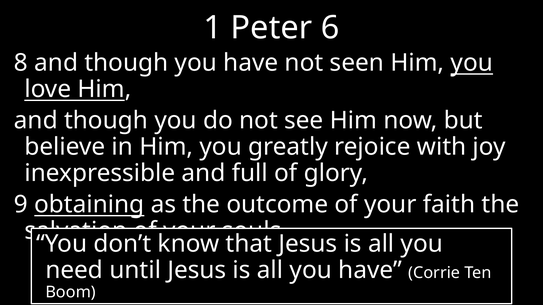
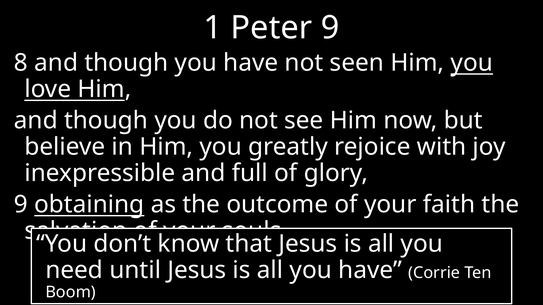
Peter 6: 6 -> 9 (330, 28)
